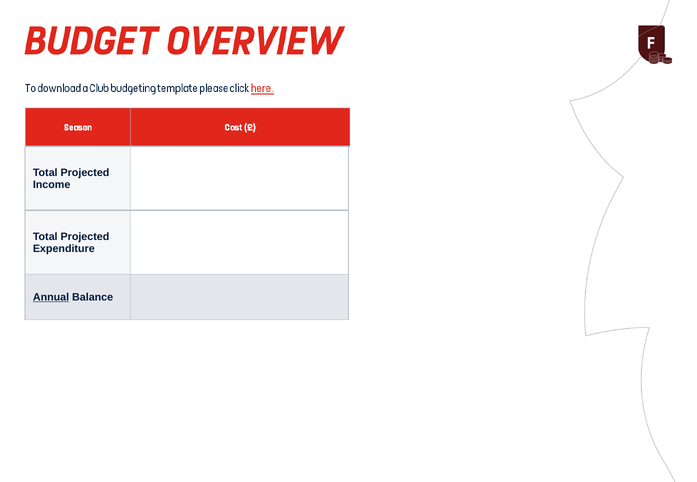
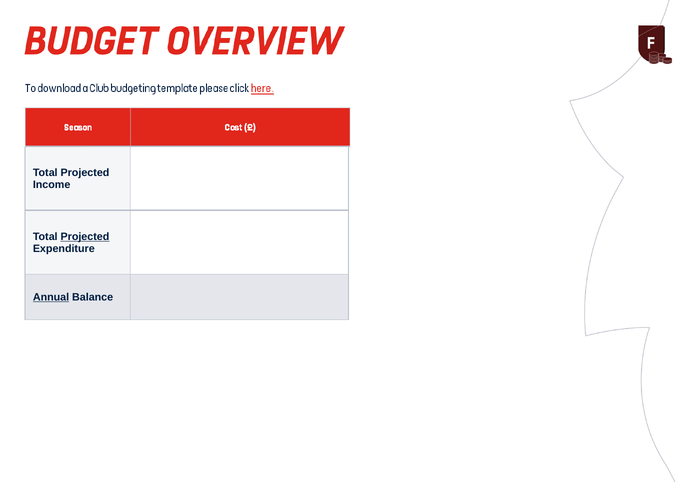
Projected underline: none -> present (85, 237)
